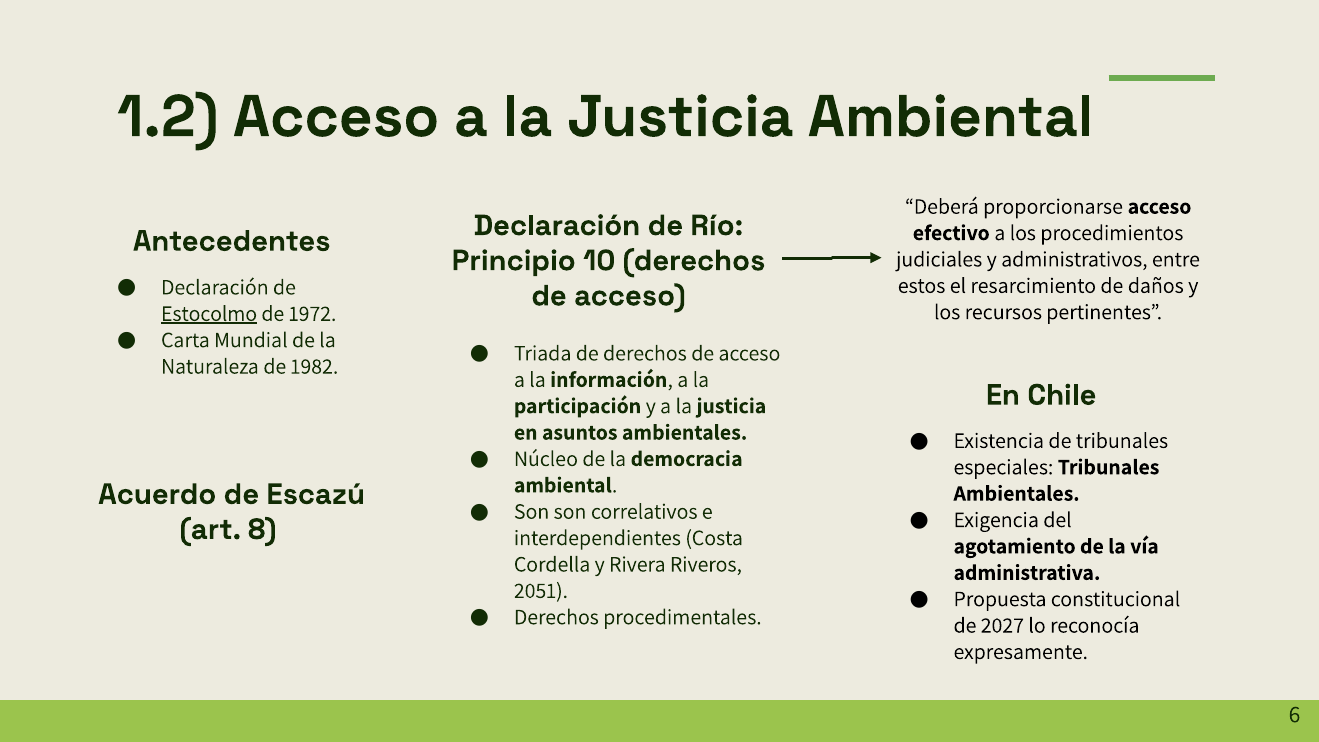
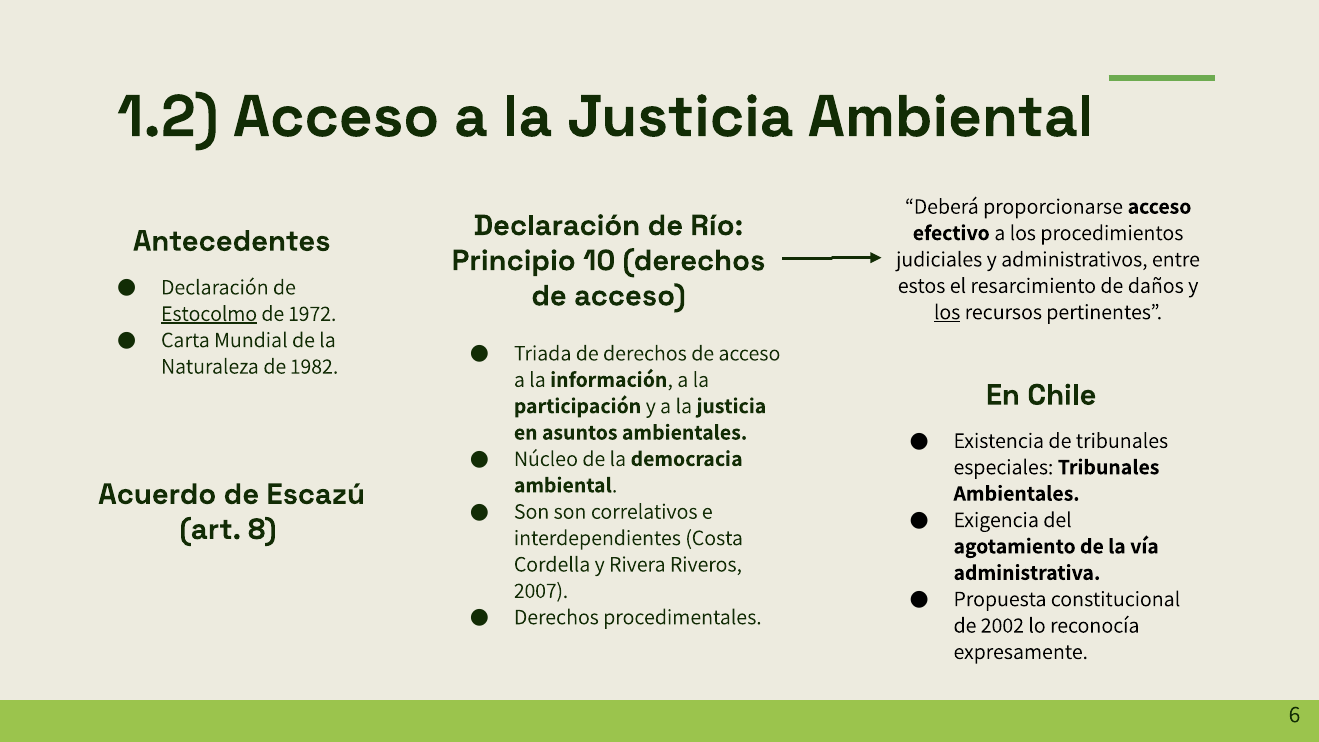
los underline: none -> present (947, 312)
2051: 2051 -> 2007 (541, 591)
2027: 2027 -> 2002 (1002, 625)
